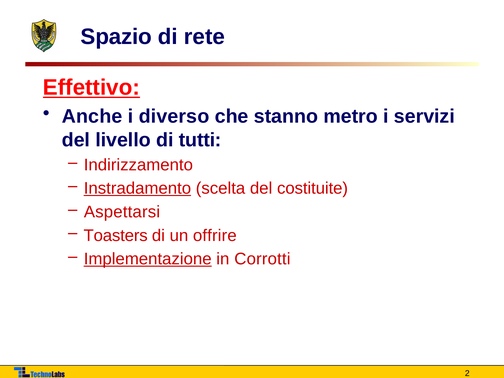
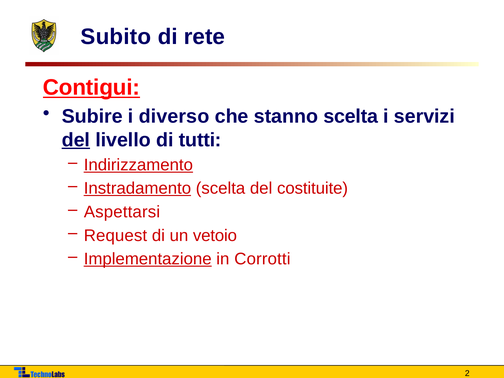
Spazio: Spazio -> Subito (116, 37)
Effettivo: Effettivo -> Contigui (91, 87)
Anche: Anche -> Subire (92, 116)
stanno metro: metro -> scelta (351, 116)
del underline: none -> present (76, 140)
Indirizzamento underline: none -> present (138, 165)
Toasters: Toasters -> Request (115, 235)
offrire: offrire -> vetoio (215, 235)
